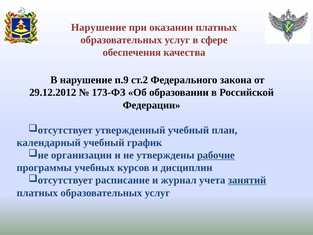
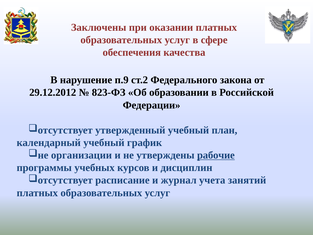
Нарушение: Нарушение -> Заключены (99, 27)
173-ФЗ: 173-ФЗ -> 823-ФЗ (109, 92)
занятий underline: present -> none (247, 180)
